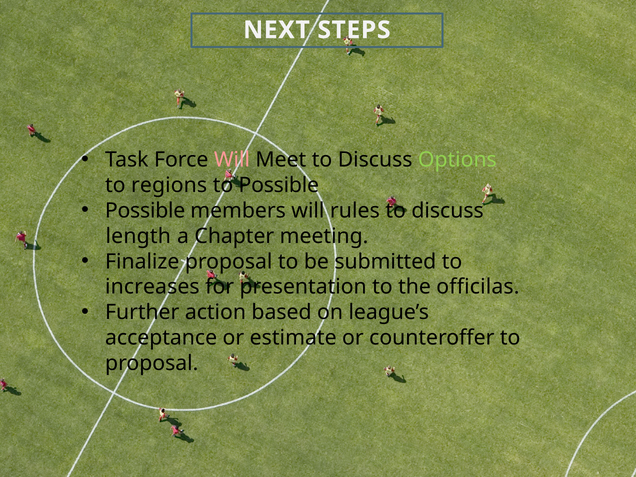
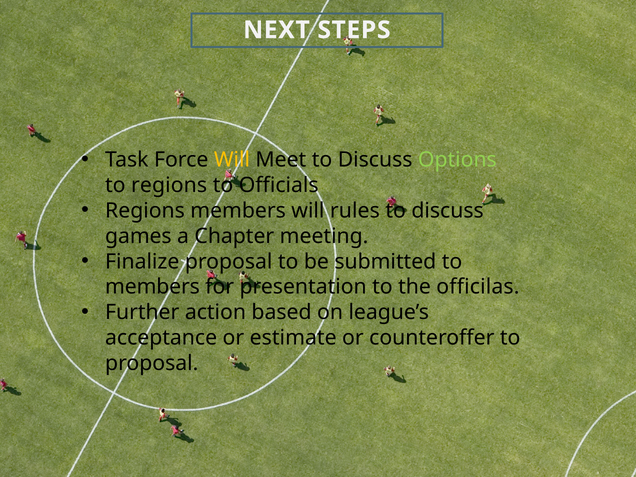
Will colour: pink -> yellow (232, 160)
to Possible: Possible -> Officials (279, 185)
Possible: Possible -> Regions (145, 211)
length: length -> games (138, 236)
increases: increases -> members (152, 287)
